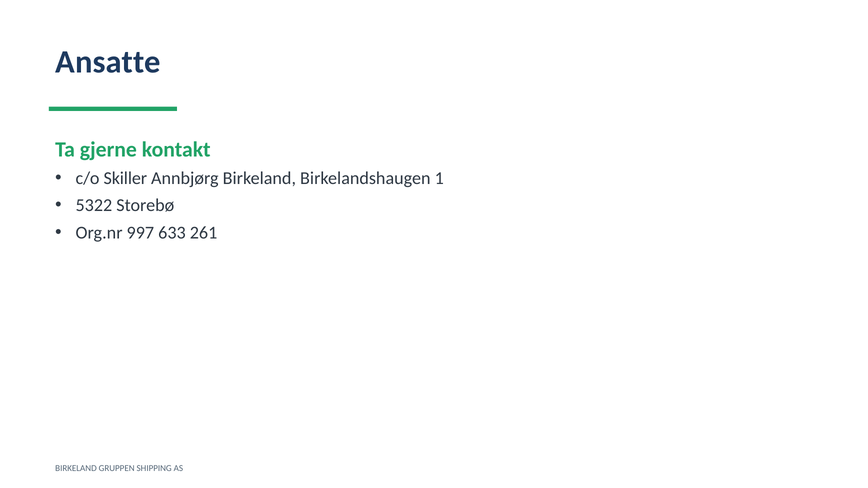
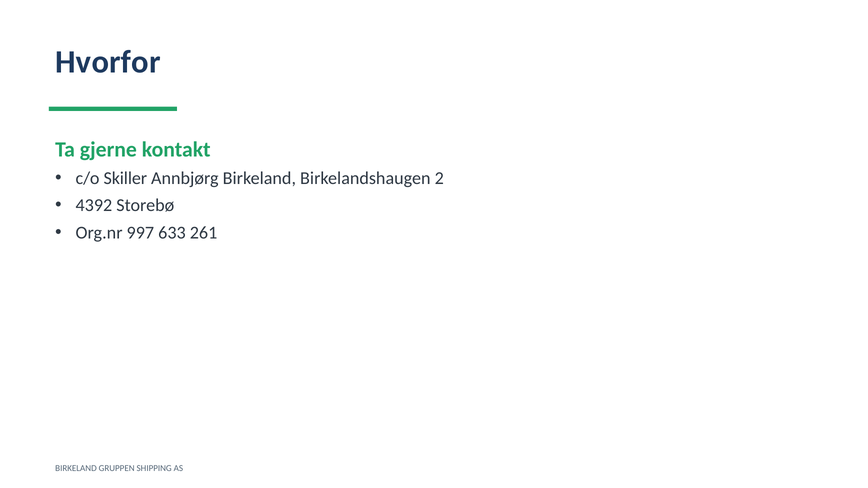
Ansatte: Ansatte -> Hvorfor (108, 62)
1: 1 -> 2 (439, 178)
5322: 5322 -> 4392 (94, 206)
